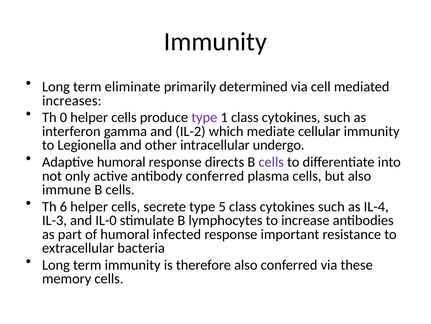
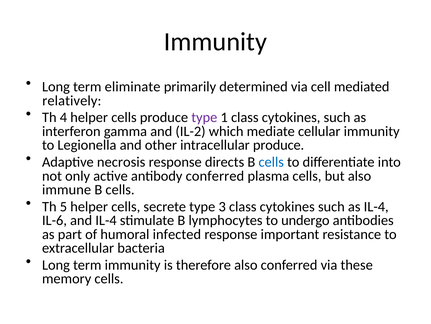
increases: increases -> relatively (72, 100)
0: 0 -> 4 (63, 117)
intracellular undergo: undergo -> produce (279, 145)
Adaptive humoral: humoral -> necrosis (121, 162)
cells colour: purple -> blue (271, 162)
6: 6 -> 5 (63, 206)
5: 5 -> 3 (222, 206)
IL-3: IL-3 -> IL-6 (54, 220)
and IL-0: IL-0 -> IL-4 (106, 220)
increase: increase -> undergo (305, 220)
